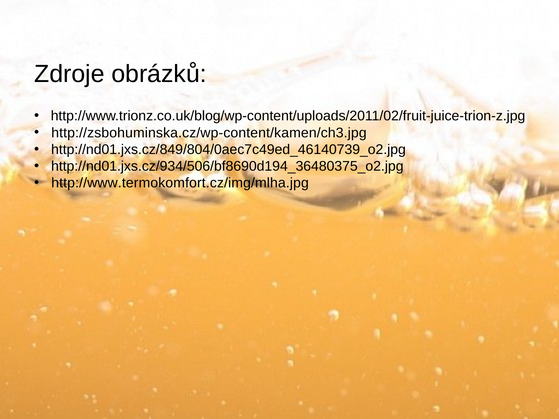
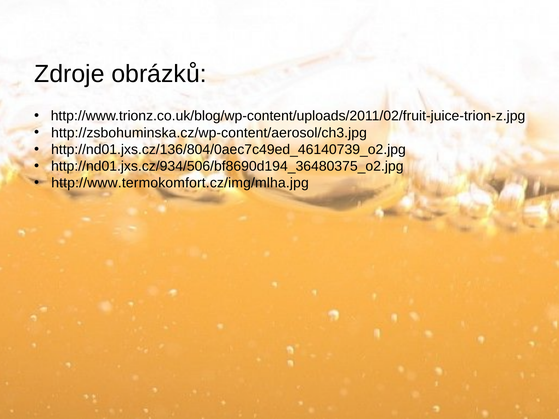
http://zsbohuminska.cz/wp-content/kamen/ch3.jpg: http://zsbohuminska.cz/wp-content/kamen/ch3.jpg -> http://zsbohuminska.cz/wp-content/aerosol/ch3.jpg (209, 133)
http://nd01.jxs.cz/849/804/0aec7c49ed_46140739_o2.jpg: http://nd01.jxs.cz/849/804/0aec7c49ed_46140739_o2.jpg -> http://nd01.jxs.cz/136/804/0aec7c49ed_46140739_o2.jpg (228, 150)
